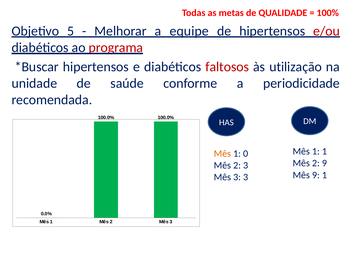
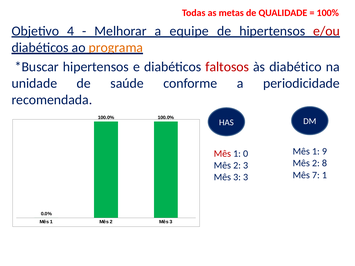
5: 5 -> 4 (71, 31)
programa colour: red -> orange (116, 48)
utilização: utilização -> diabético (296, 67)
1 1: 1 -> 9 (324, 151)
Mês colour: orange -> red (222, 154)
2 9: 9 -> 8 (324, 163)
Mês 9: 9 -> 7 (316, 175)
